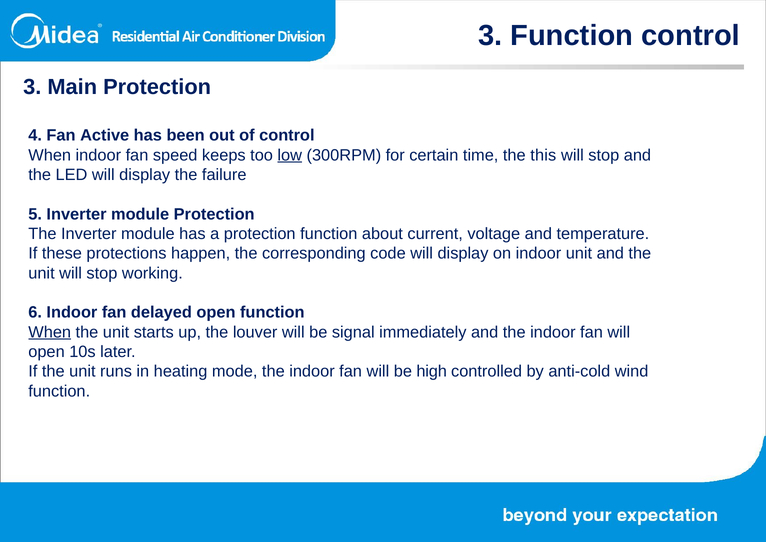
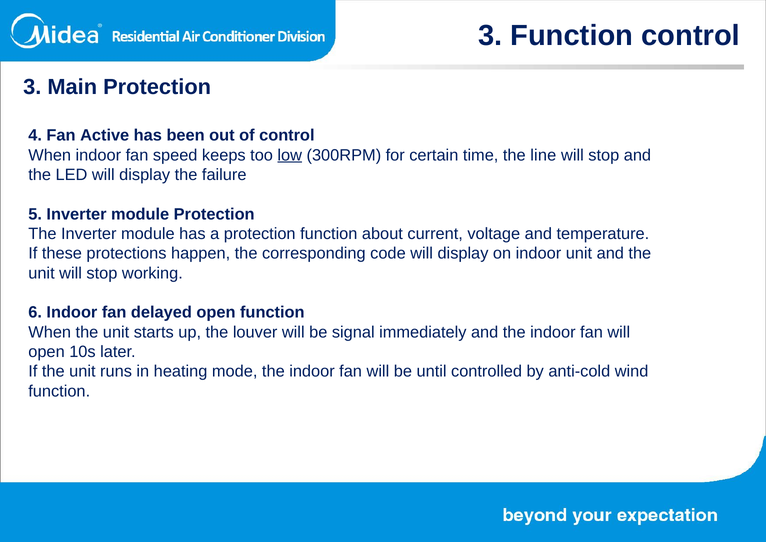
this: this -> line (543, 155)
When underline: present -> none (50, 332)
high: high -> until (432, 371)
